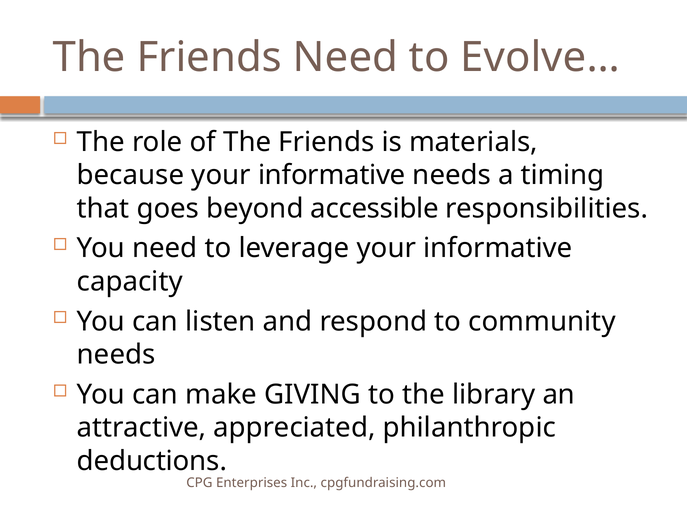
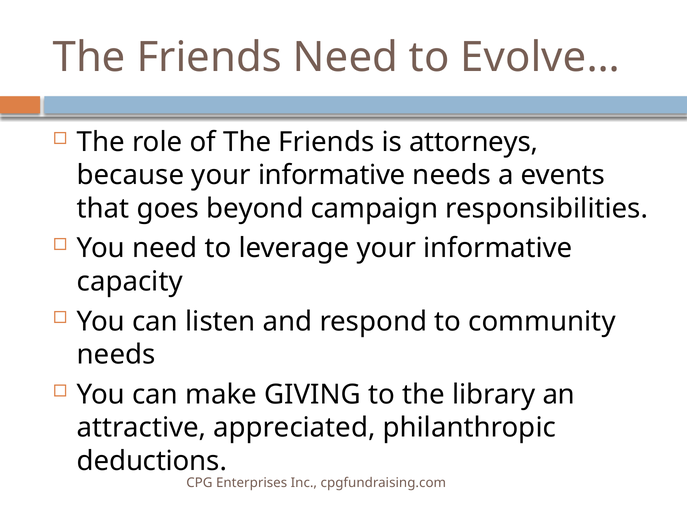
materials: materials -> attorneys (474, 142)
timing: timing -> events (563, 175)
accessible: accessible -> campaign (375, 209)
